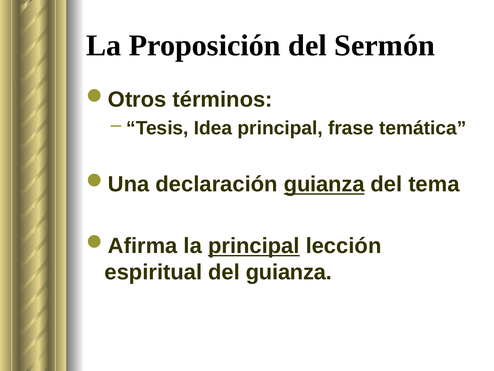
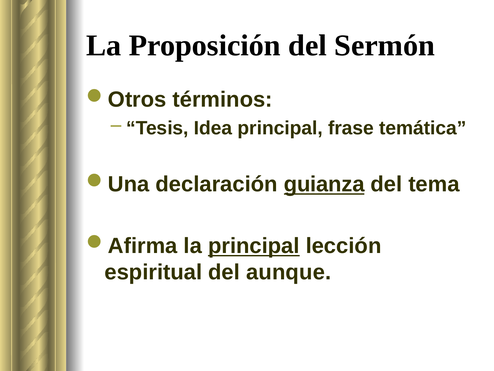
del guianza: guianza -> aunque (289, 272)
